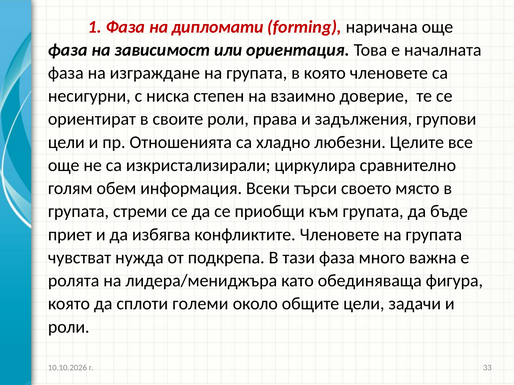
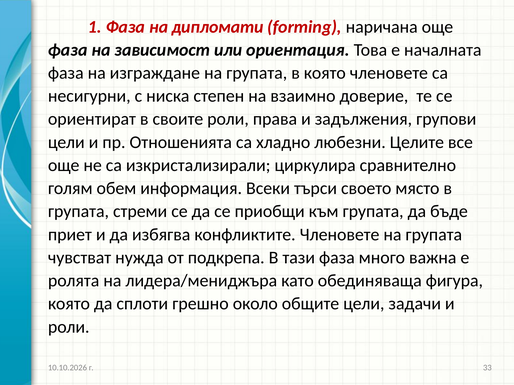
големи: големи -> грешно (200, 304)
